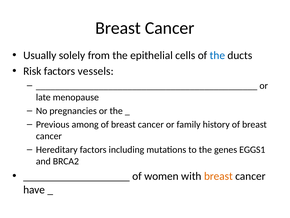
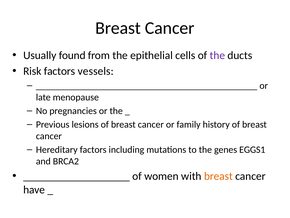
solely: solely -> found (72, 55)
the colour: blue -> purple (217, 55)
among: among -> lesions (85, 124)
